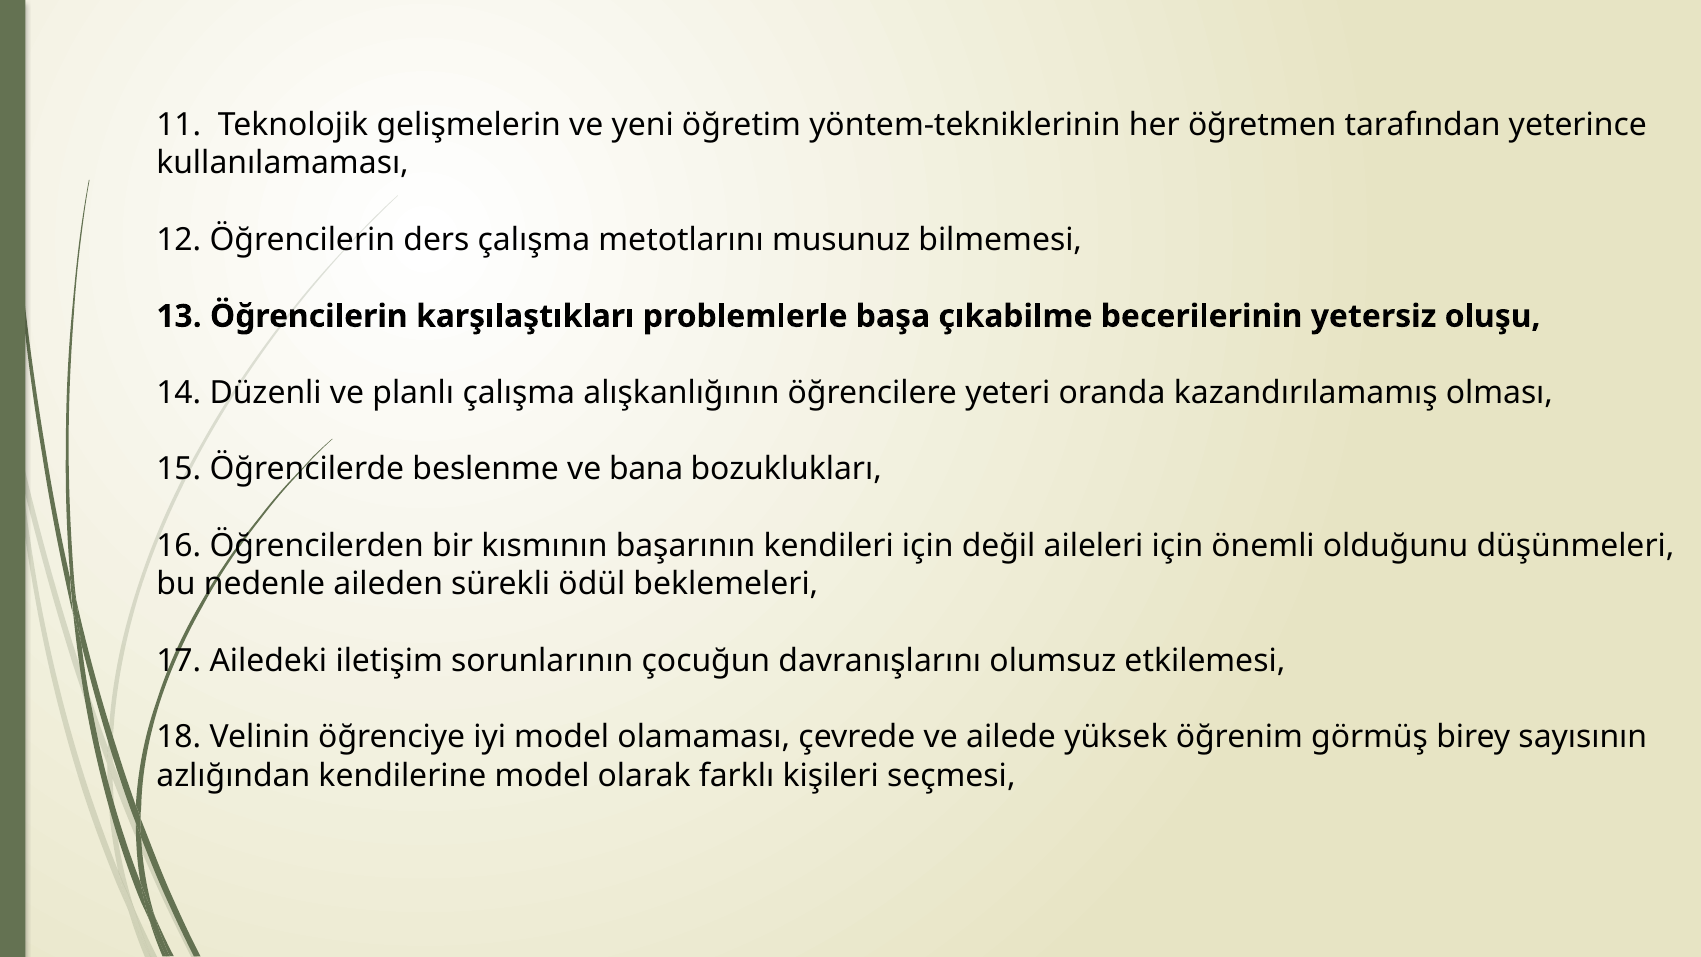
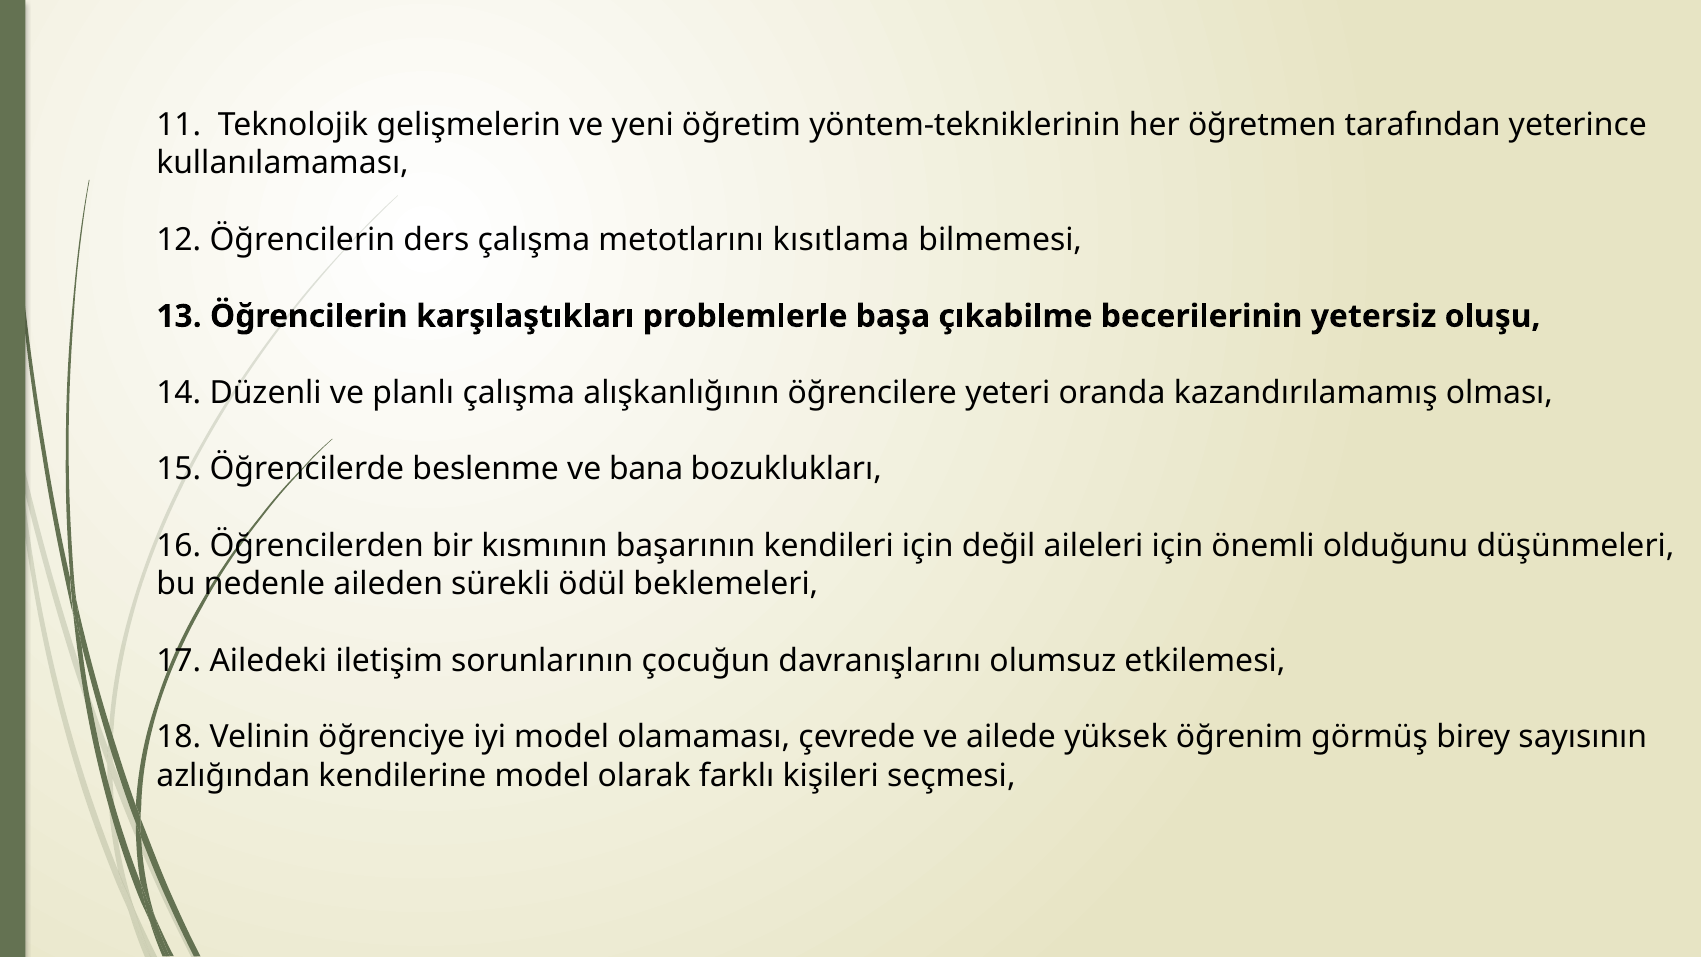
musunuz: musunuz -> kısıtlama (841, 240)
